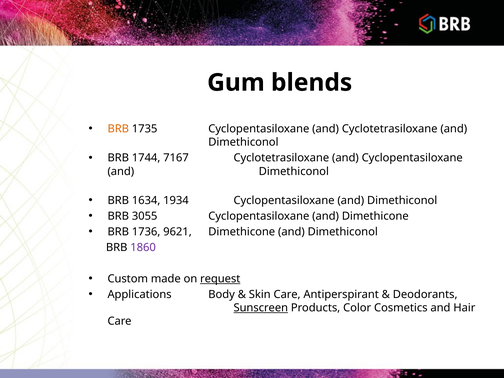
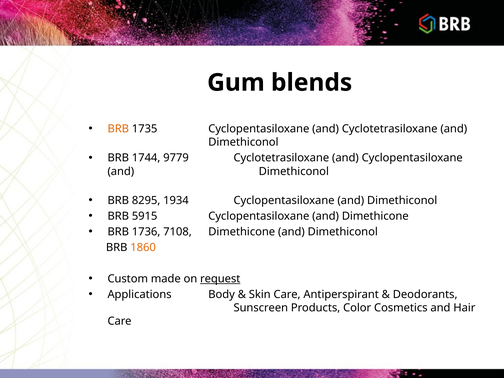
7167: 7167 -> 9779 (176, 158)
1634: 1634 -> 8295 (146, 200)
3055: 3055 -> 5915 (145, 216)
9621: 9621 -> 7108 (177, 232)
1860 colour: purple -> orange (143, 247)
Sunscreen underline: present -> none (261, 308)
